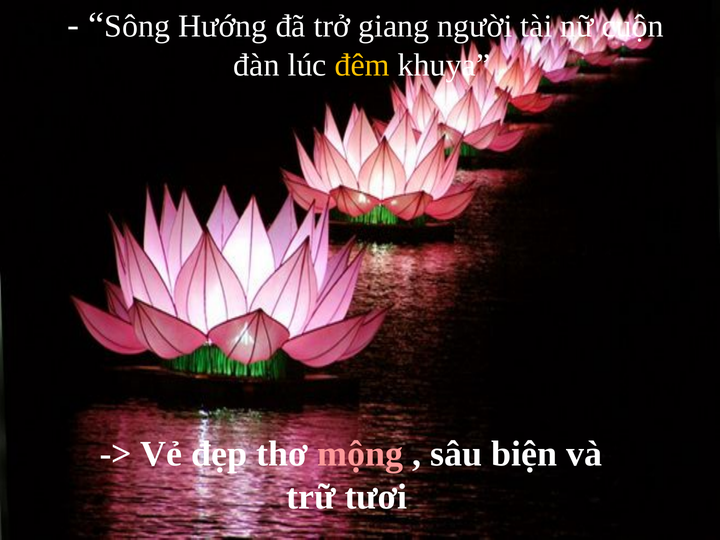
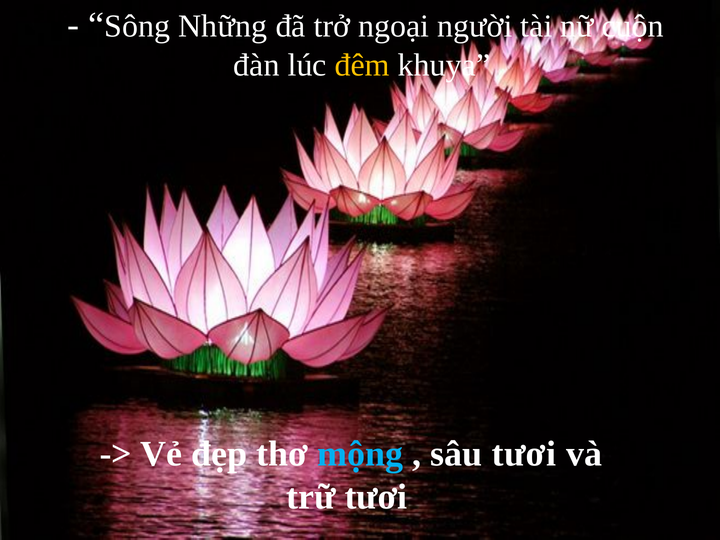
Hướng: Hướng -> Những (223, 26)
giang: giang -> ngoại (394, 26)
mộng colour: pink -> light blue (360, 454)
sâu biện: biện -> tươi (524, 454)
